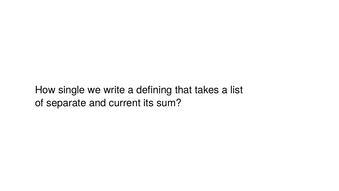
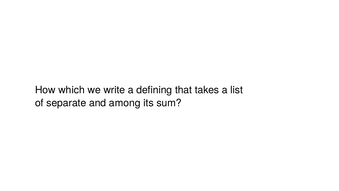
single: single -> which (72, 90)
current: current -> among (125, 103)
